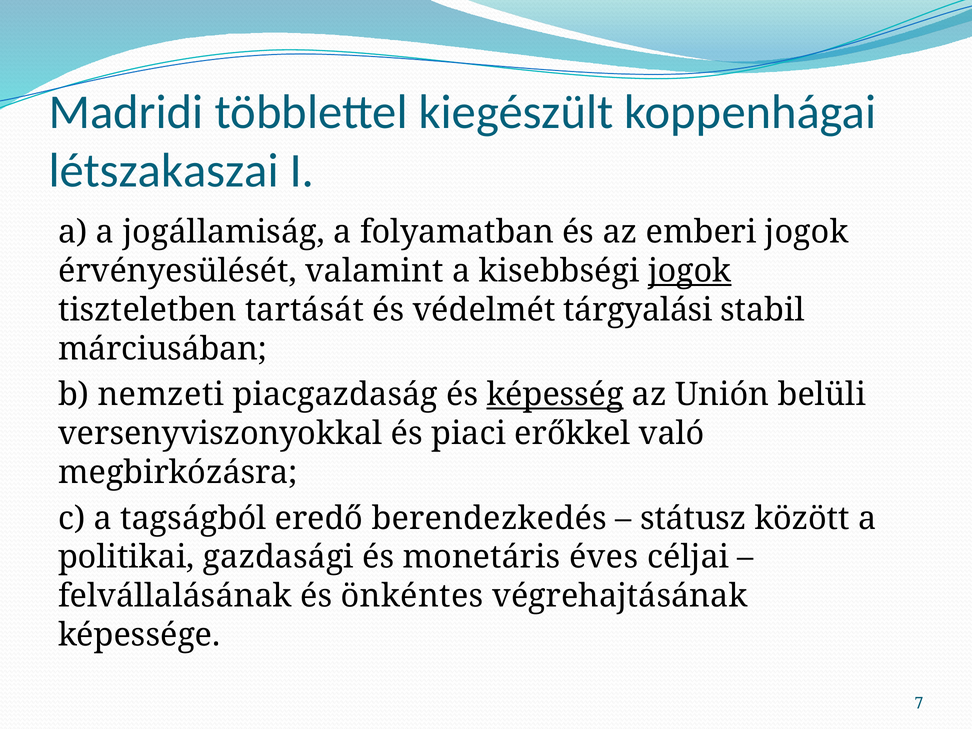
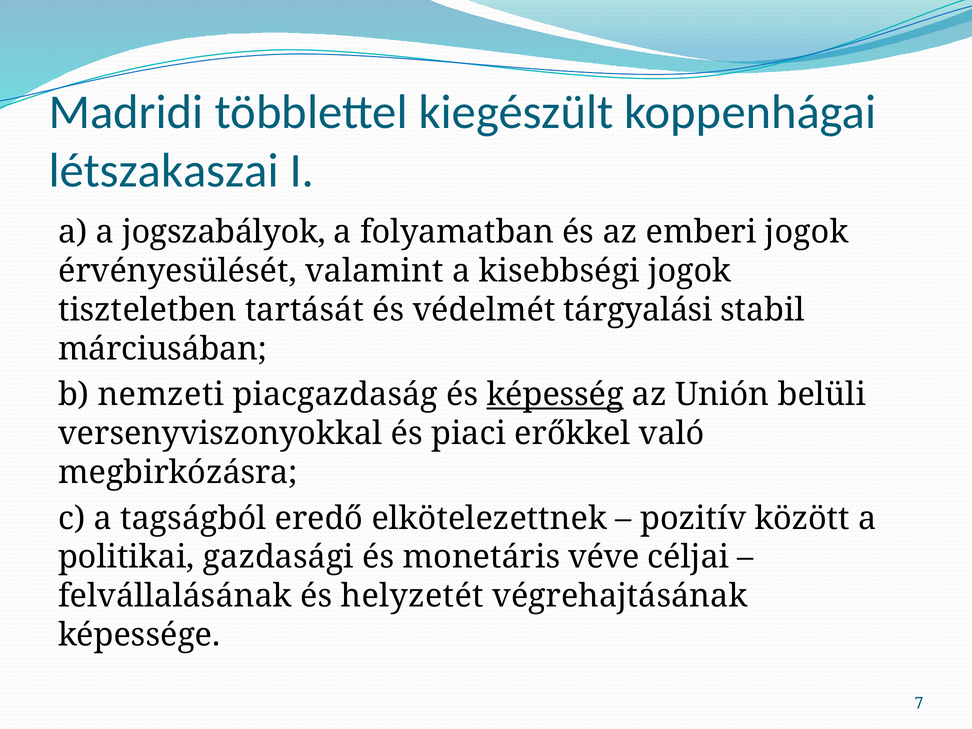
jogállamiság: jogállamiság -> jogszabályok (224, 232)
jogok underline: present -> none (690, 271)
berendezkedés: berendezkedés -> elkötelezettnek (489, 518)
státusz: státusz -> pozitív (693, 518)
éves: éves -> véve (604, 557)
önkéntes: önkéntes -> helyzetét (412, 596)
